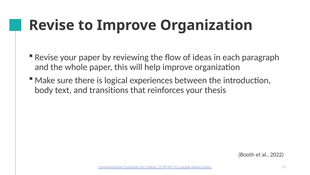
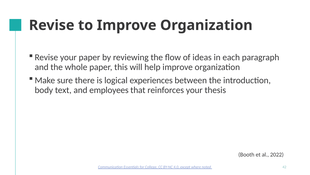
transitions: transitions -> employees (109, 90)
